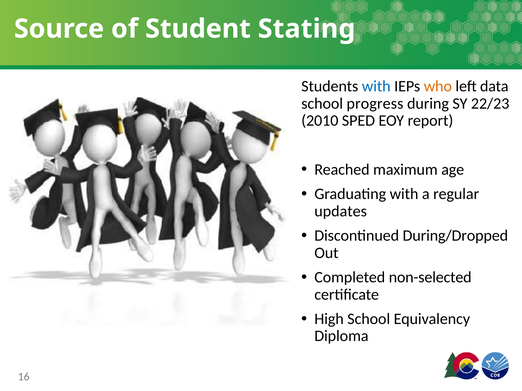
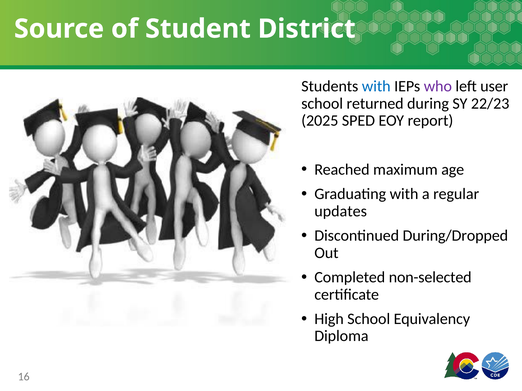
Stating: Stating -> District (307, 29)
who colour: orange -> purple (438, 86)
data: data -> user (494, 86)
progress: progress -> returned (375, 104)
2010: 2010 -> 2025 (320, 121)
